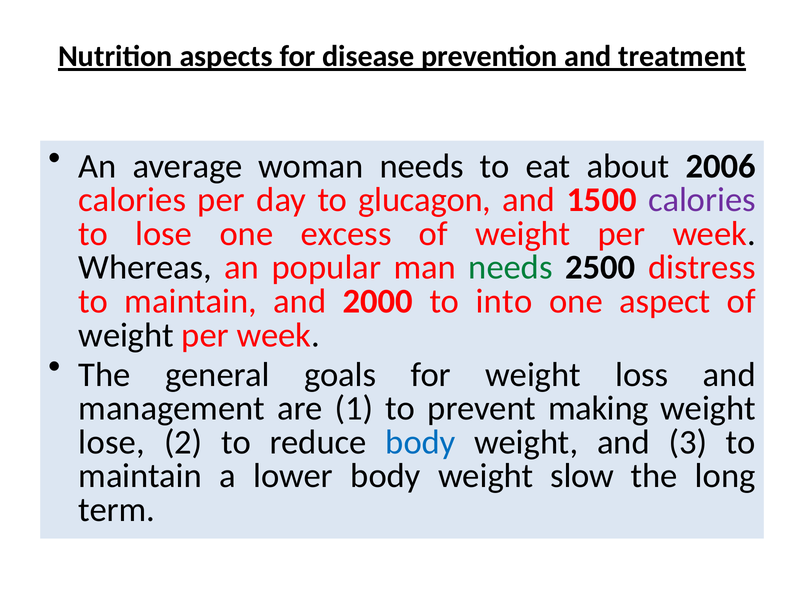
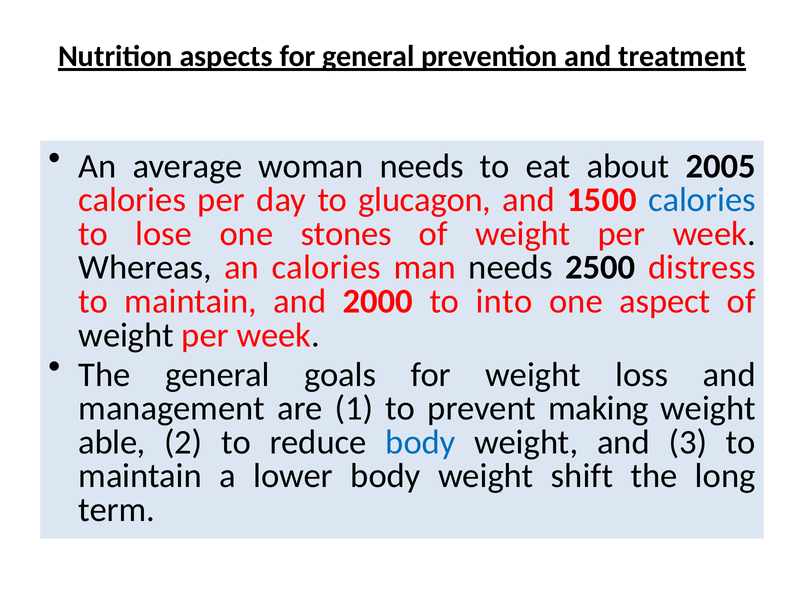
for disease: disease -> general (368, 56)
2006: 2006 -> 2005 (721, 166)
calories colour: purple -> blue (702, 200)
excess: excess -> stones (346, 234)
an popular: popular -> calories (326, 268)
needs colour: green -> black (510, 268)
lose: lose -> able (112, 442)
slow: slow -> shift (582, 476)
